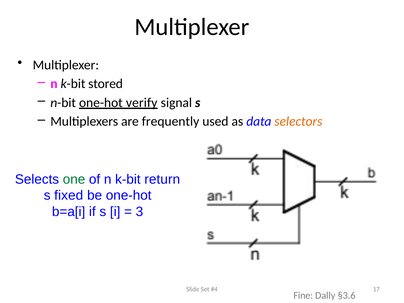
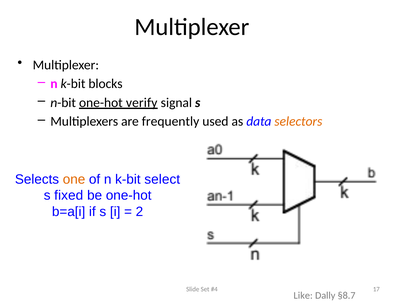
stored: stored -> blocks (106, 84)
one colour: green -> orange (74, 179)
return: return -> select (162, 179)
3: 3 -> 2 (139, 212)
Fine: Fine -> Like (303, 295)
§3.6: §3.6 -> §8.7 (347, 295)
